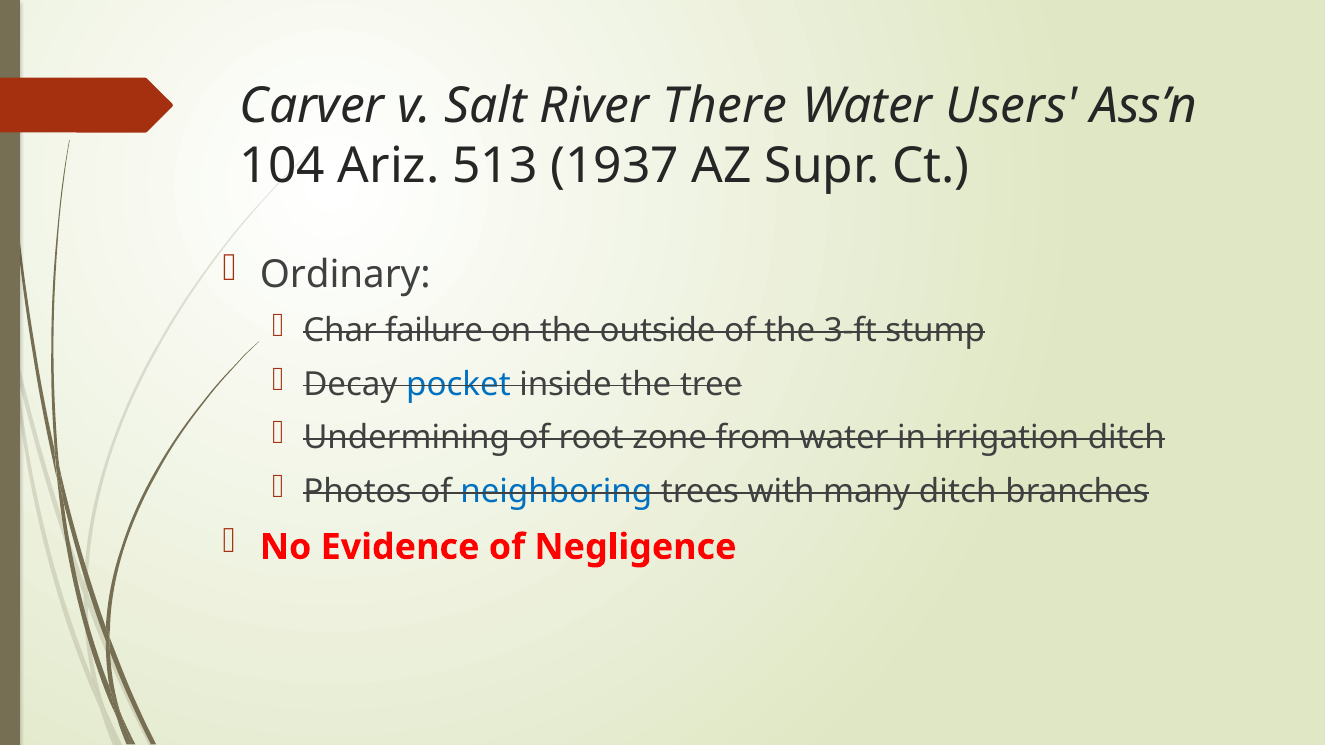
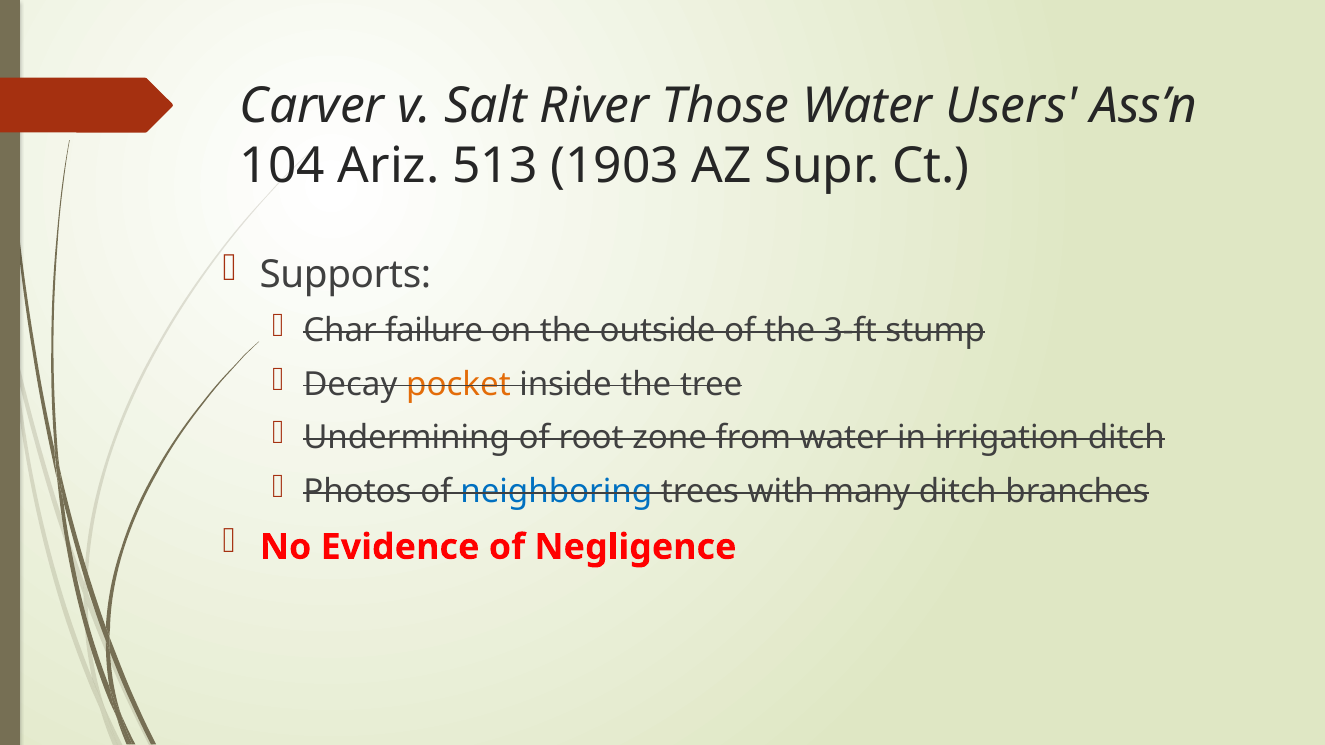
There: There -> Those (726, 106)
1937: 1937 -> 1903 (615, 166)
Ordinary: Ordinary -> Supports (345, 275)
pocket colour: blue -> orange (458, 385)
